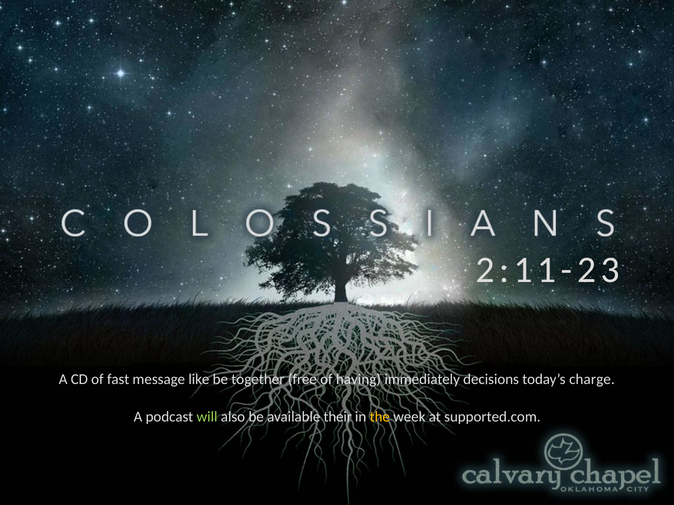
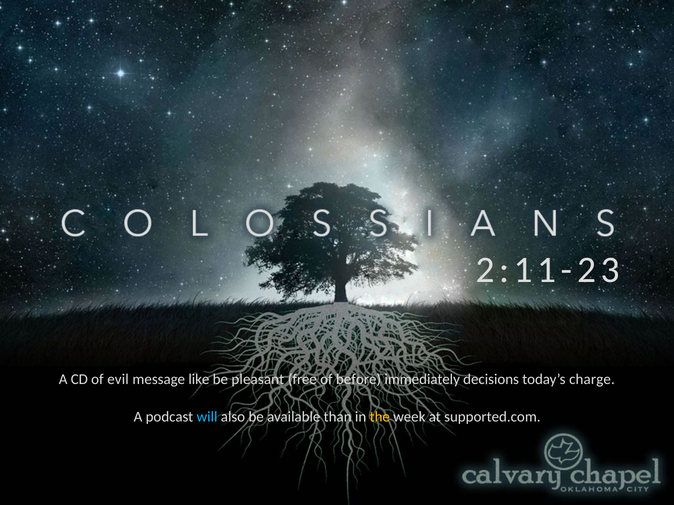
fast: fast -> evil (118, 380)
together: together -> pleasant (258, 380)
having: having -> before (358, 380)
will colour: light green -> light blue (207, 417)
their: their -> than (338, 417)
